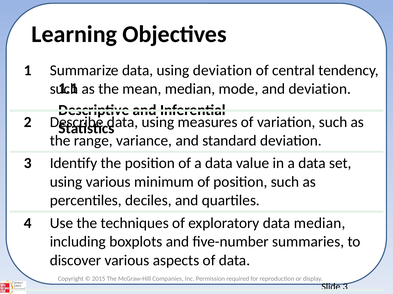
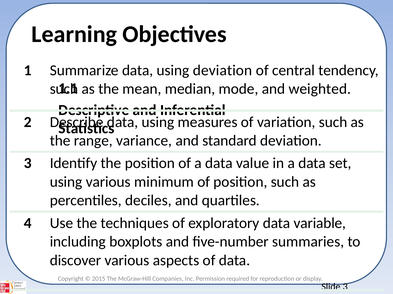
and deviation: deviation -> weighted (320, 89)
data median: median -> variable (320, 224)
